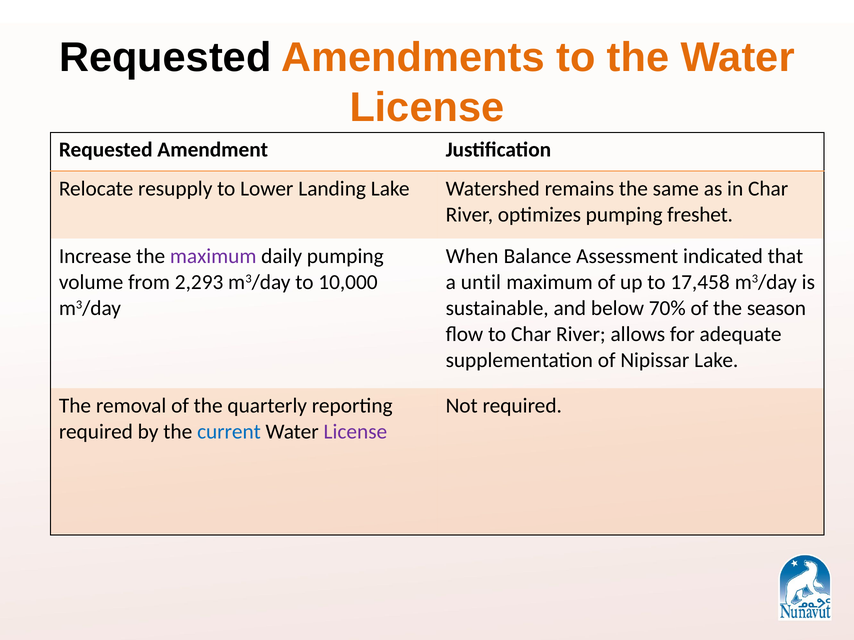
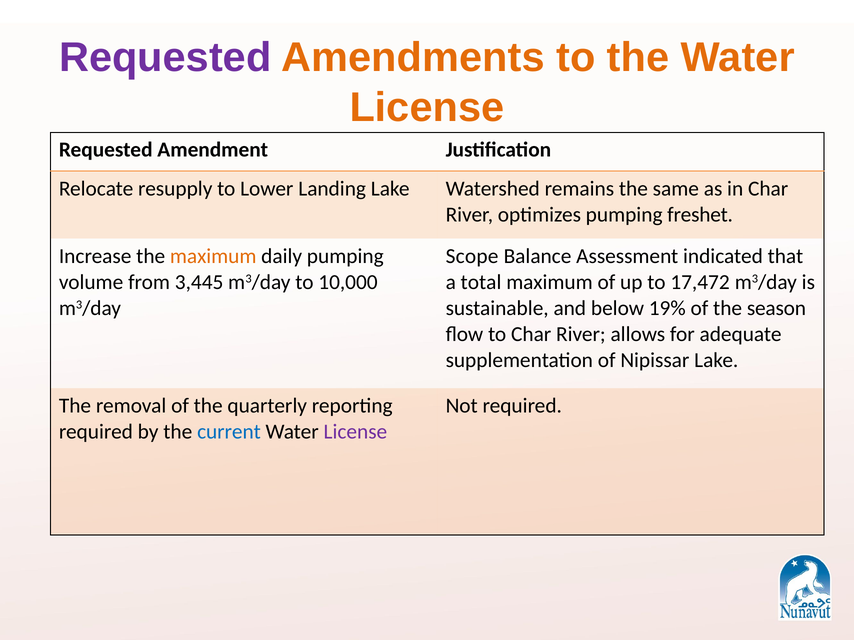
Requested colour: black -> purple (165, 58)
maximum colour: purple -> orange (213, 256)
When: When -> Scope (472, 256)
2,293: 2,293 -> 3,445 (199, 282)
until: until -> total (481, 282)
17,458: 17,458 -> 17,472 (700, 282)
70%: 70% -> 19% (667, 308)
